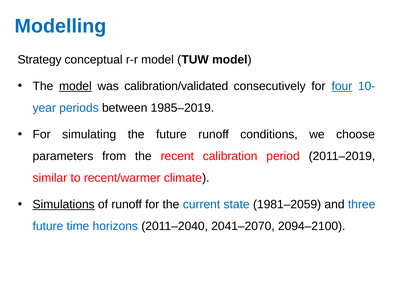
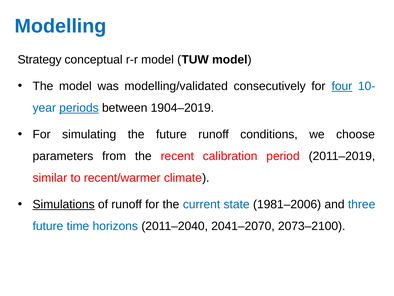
model underline: present -> none (75, 86)
calibration/validated: calibration/validated -> modelling/validated (176, 86)
periods underline: none -> present (79, 108)
1985–2019: 1985–2019 -> 1904–2019 (182, 108)
1981–2059: 1981–2059 -> 1981–2006 (287, 204)
2094–2100: 2094–2100 -> 2073–2100 (312, 226)
